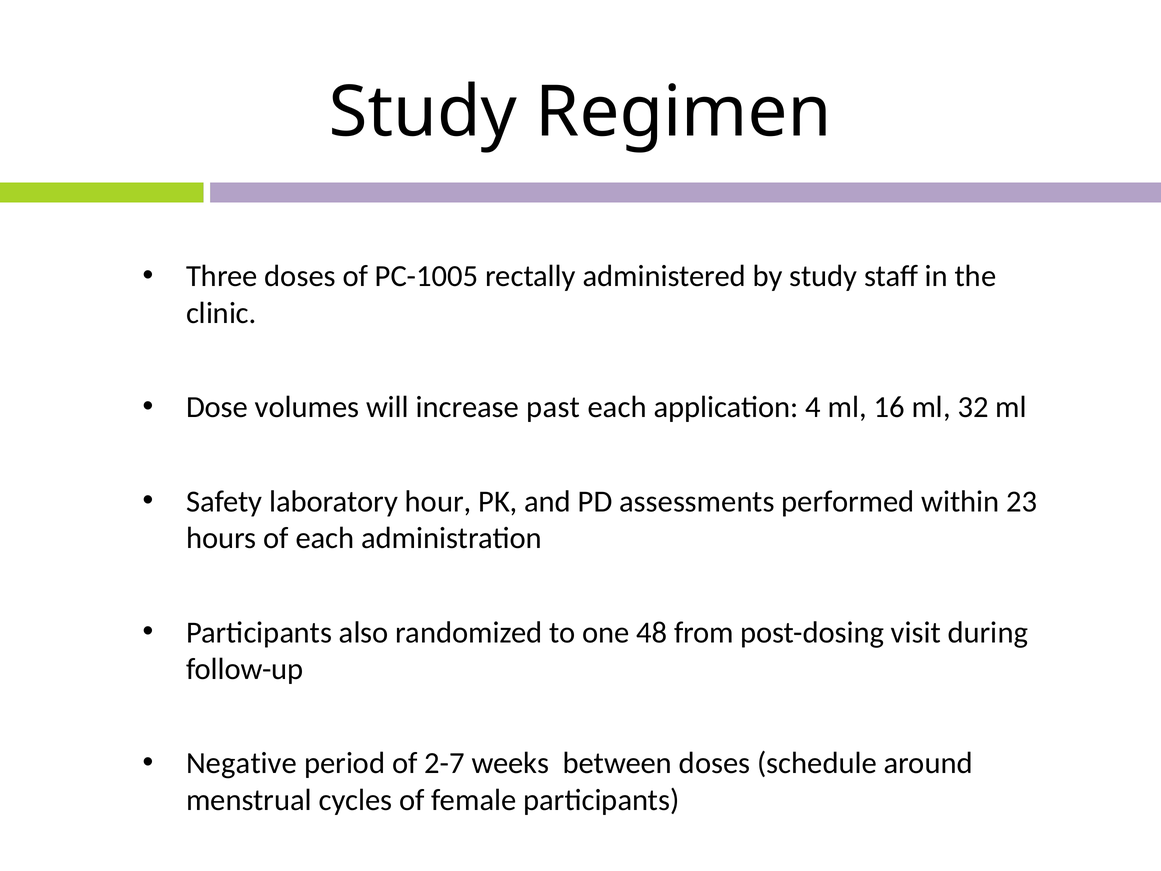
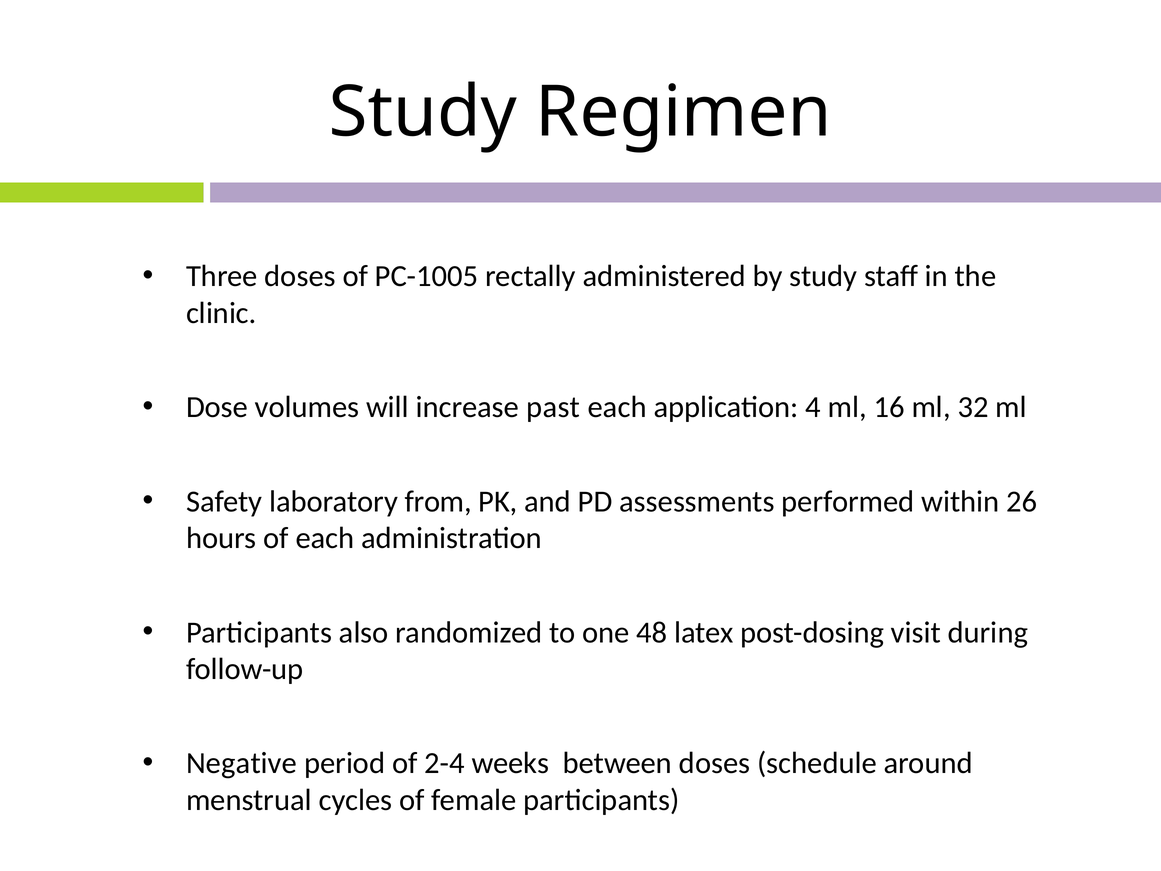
hour: hour -> from (438, 501)
23: 23 -> 26 (1022, 501)
from: from -> latex (704, 632)
2-7: 2-7 -> 2-4 (445, 763)
